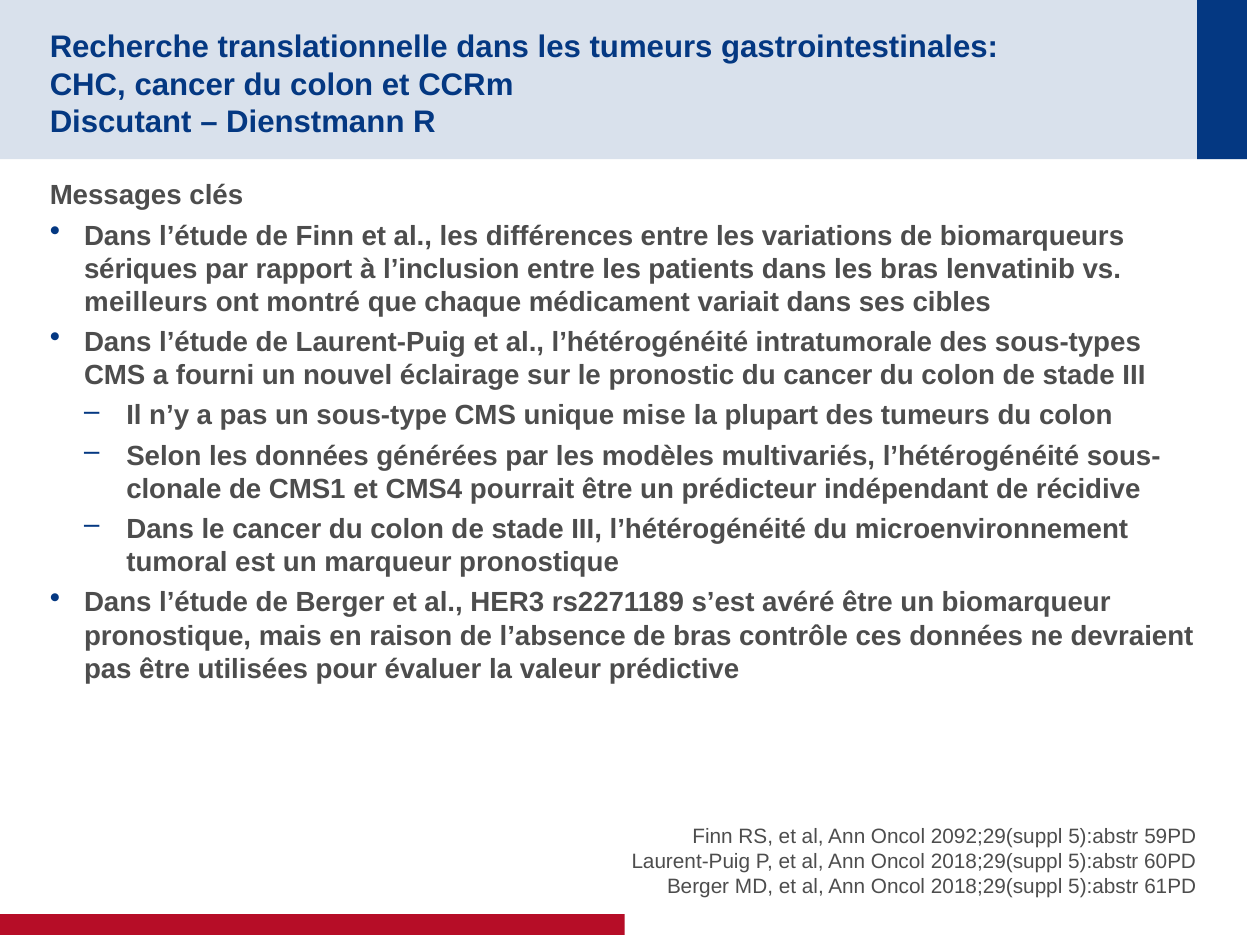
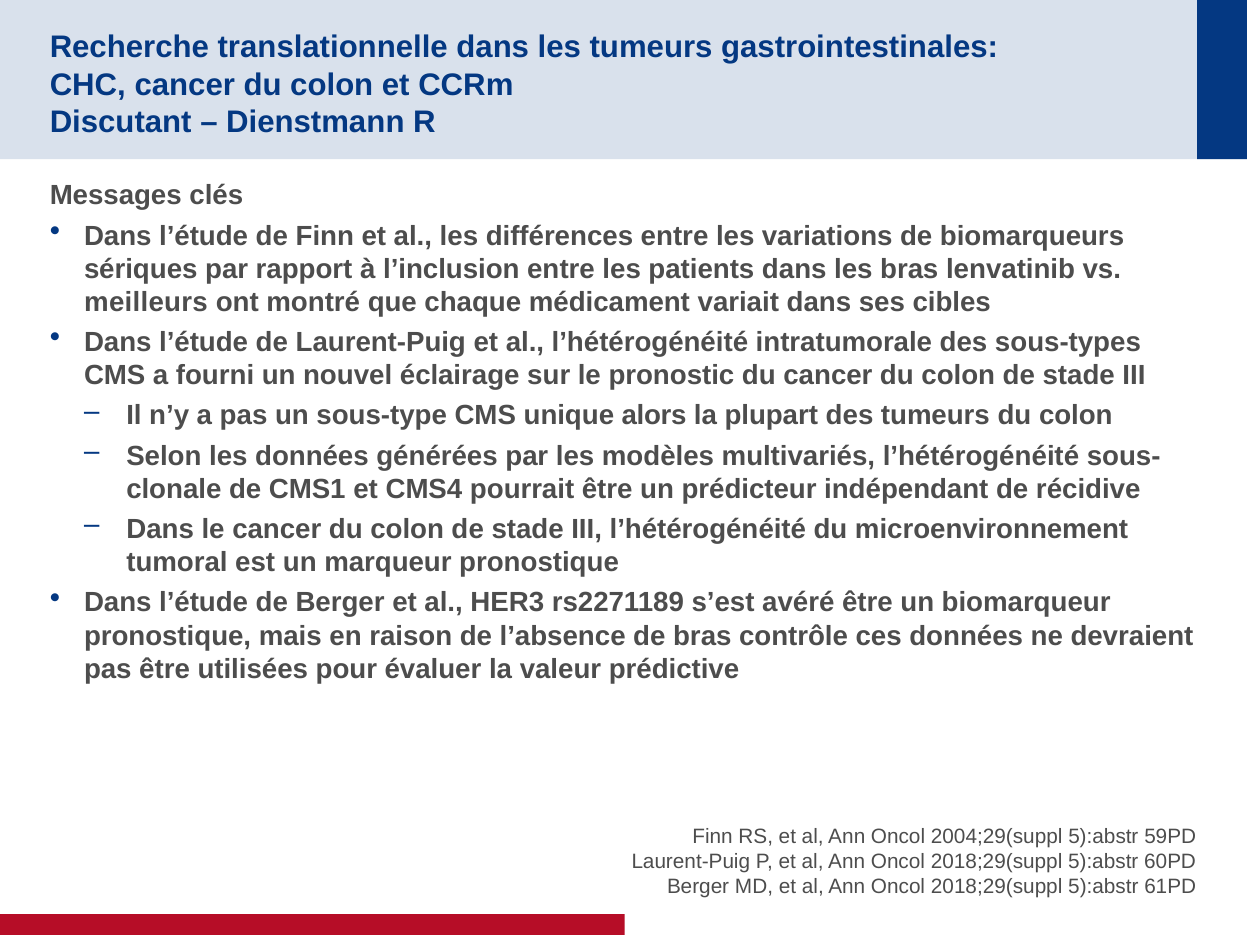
mise: mise -> alors (654, 416)
2092;29(suppl: 2092;29(suppl -> 2004;29(suppl (997, 837)
